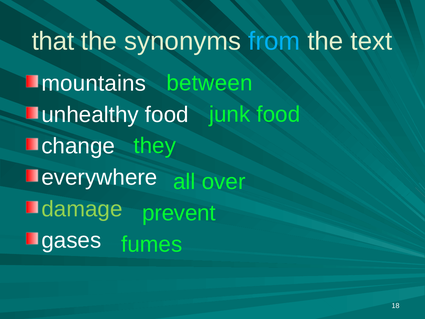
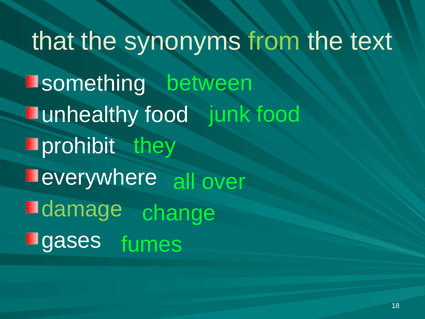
from colour: light blue -> light green (274, 41)
mountains: mountains -> something (94, 83)
change: change -> prohibit (78, 146)
prevent: prevent -> change (179, 213)
